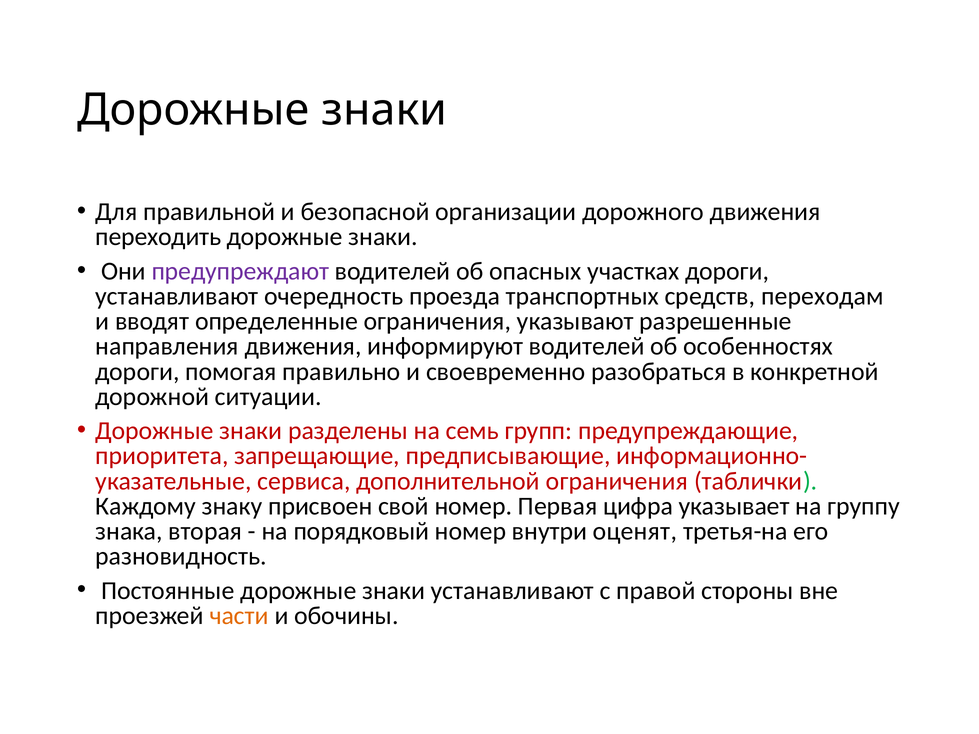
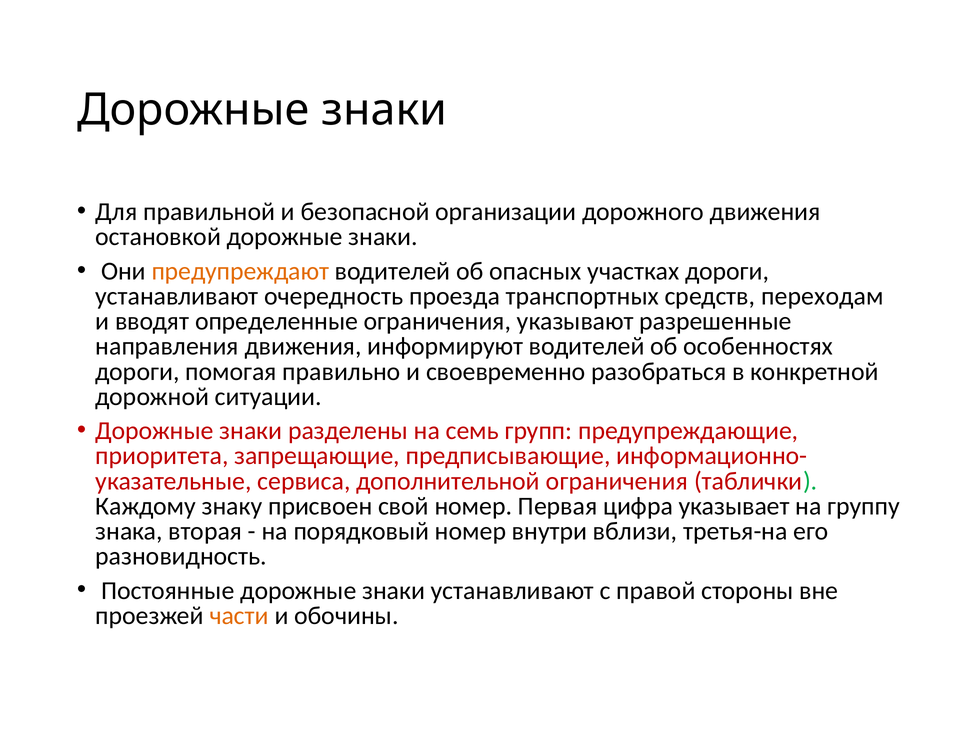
переходить: переходить -> остановкой (158, 237)
предупреждают colour: purple -> orange (240, 271)
оценят: оценят -> вблизи (635, 531)
